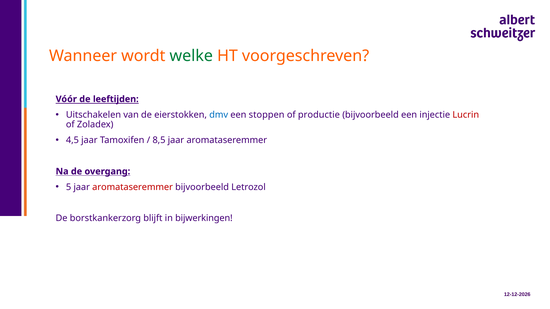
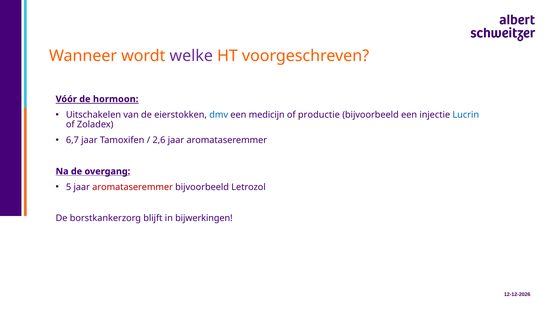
welke colour: green -> purple (191, 56)
leeftijden: leeftijden -> hormoon (116, 99)
stoppen: stoppen -> medicijn (267, 115)
Lucrin colour: red -> blue (466, 115)
4,5: 4,5 -> 6,7 (72, 140)
8,5: 8,5 -> 2,6 (159, 140)
